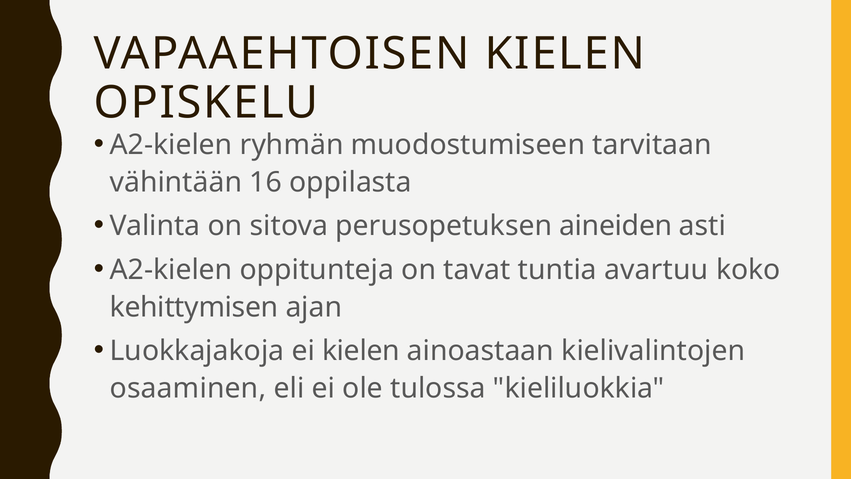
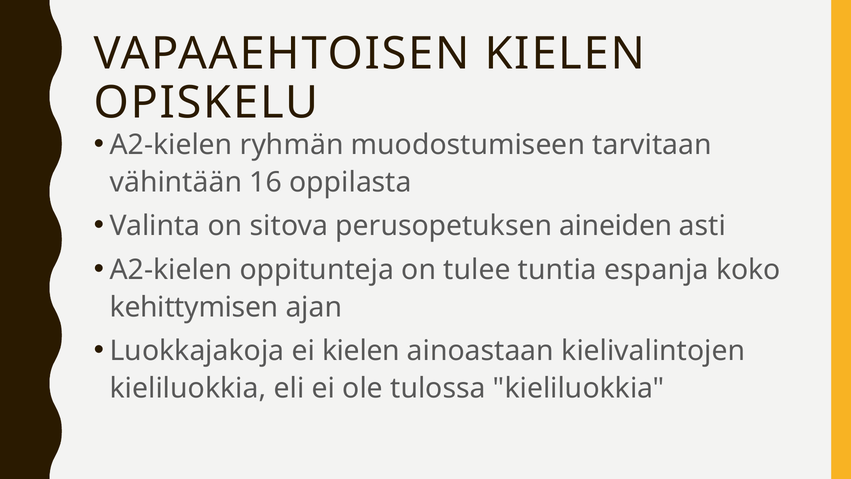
tavat: tavat -> tulee (477, 270)
avartuu: avartuu -> espanja (656, 270)
osaaminen: osaaminen -> kieliluokkia (188, 388)
